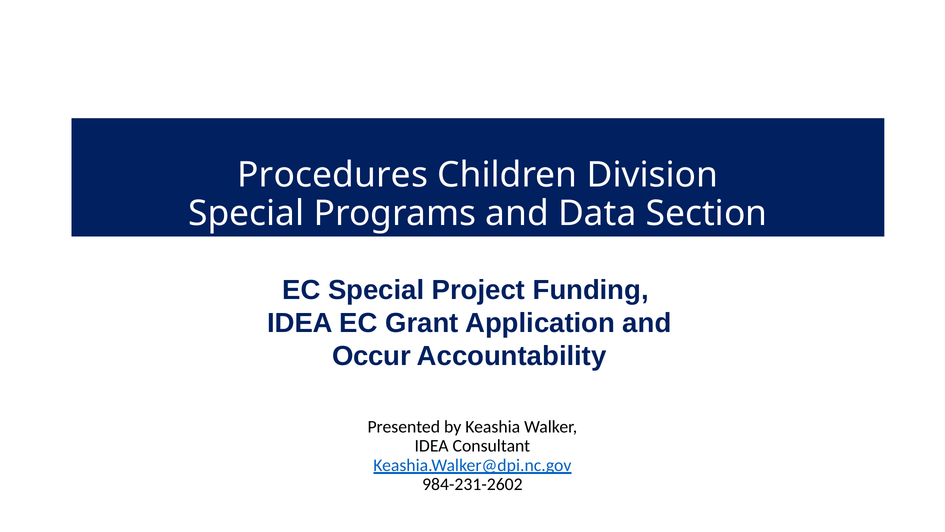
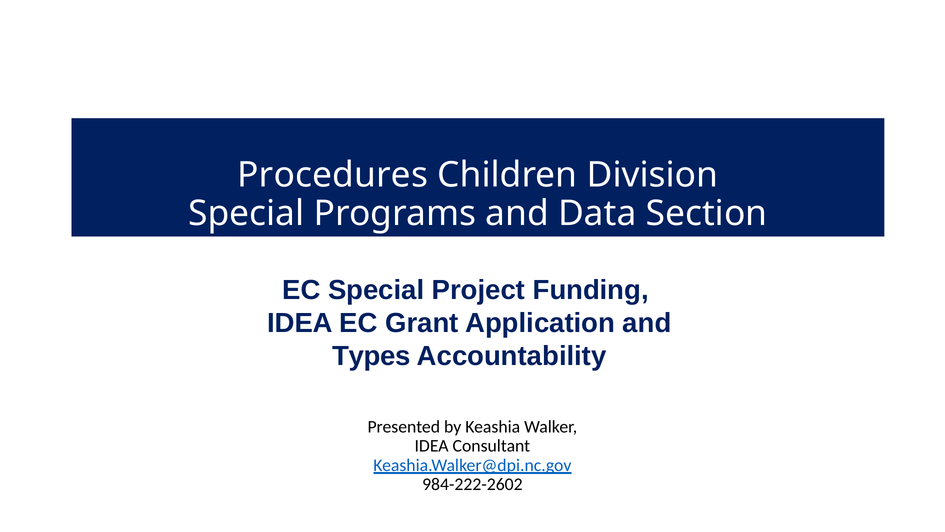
Occur: Occur -> Types (371, 356)
984-231-2602: 984-231-2602 -> 984-222-2602 (472, 484)
